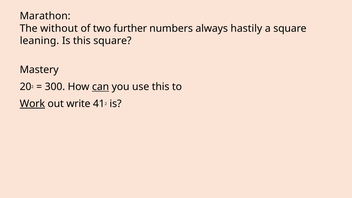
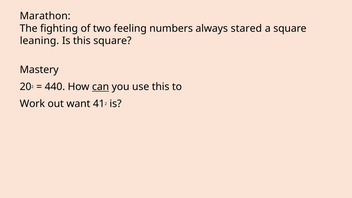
without: without -> fighting (59, 28)
further: further -> feeling (130, 28)
hastily: hastily -> stared (246, 28)
300: 300 -> 440 (55, 87)
Work underline: present -> none (32, 104)
write: write -> want (78, 104)
